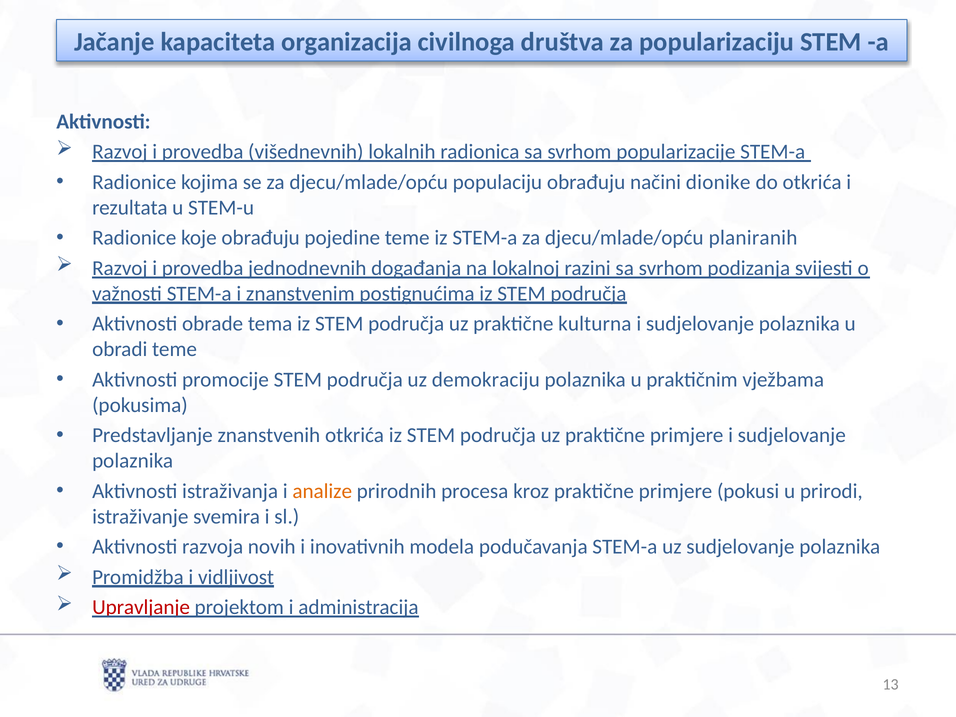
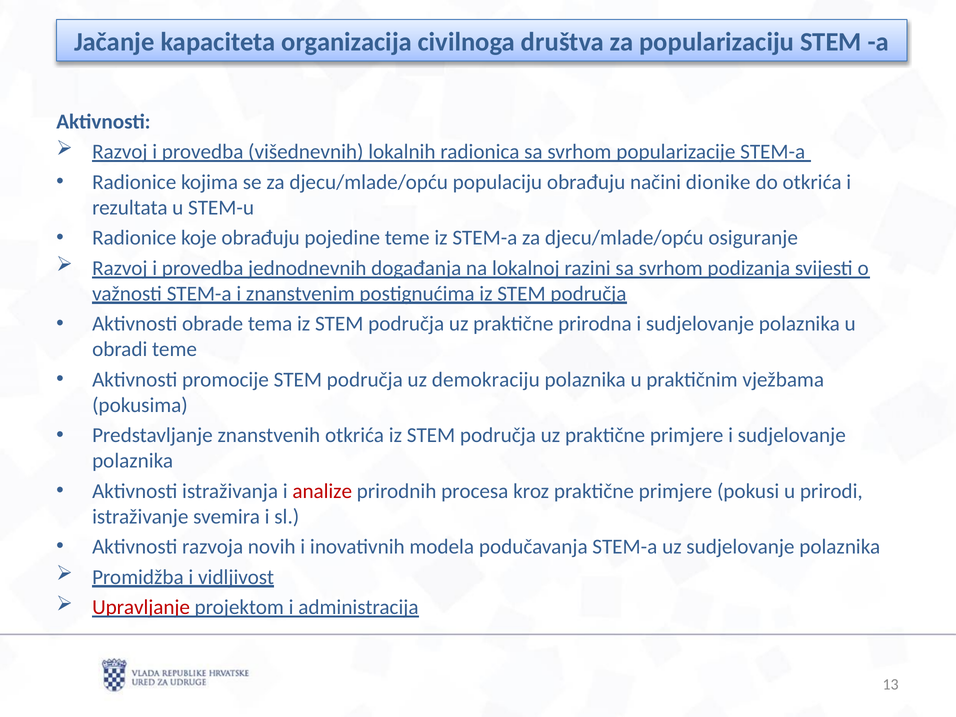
planiranih: planiranih -> osiguranje (753, 238)
kulturna: kulturna -> prirodna (595, 324)
analize colour: orange -> red (322, 491)
